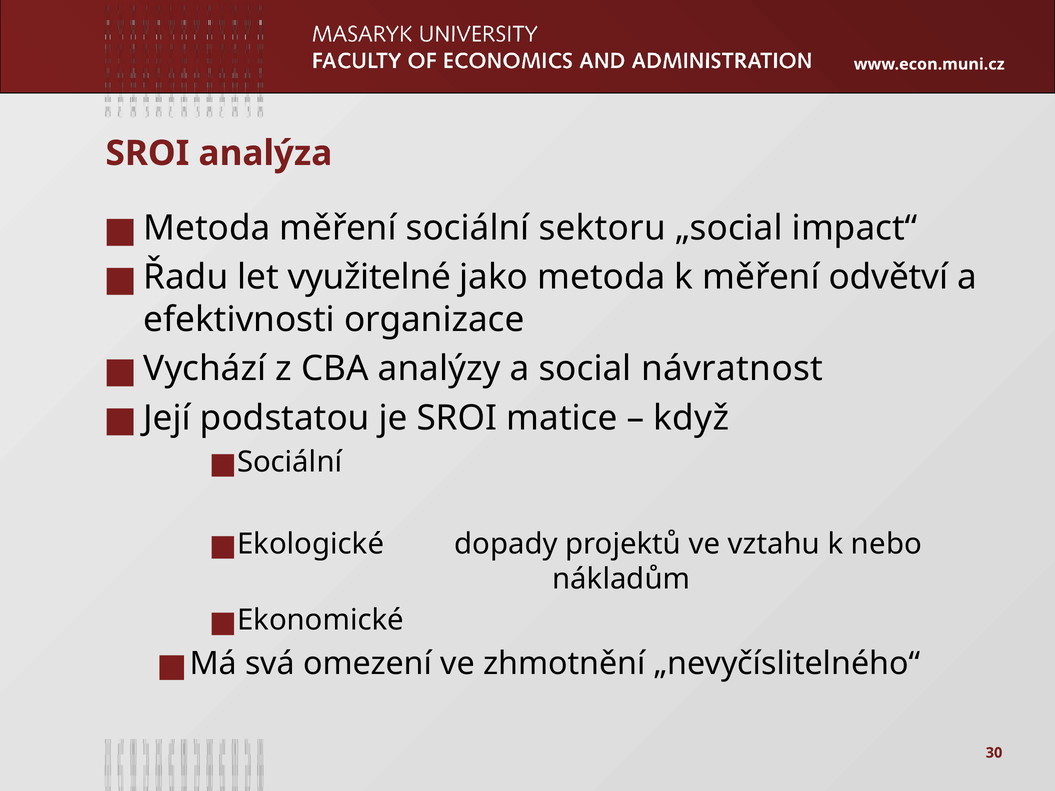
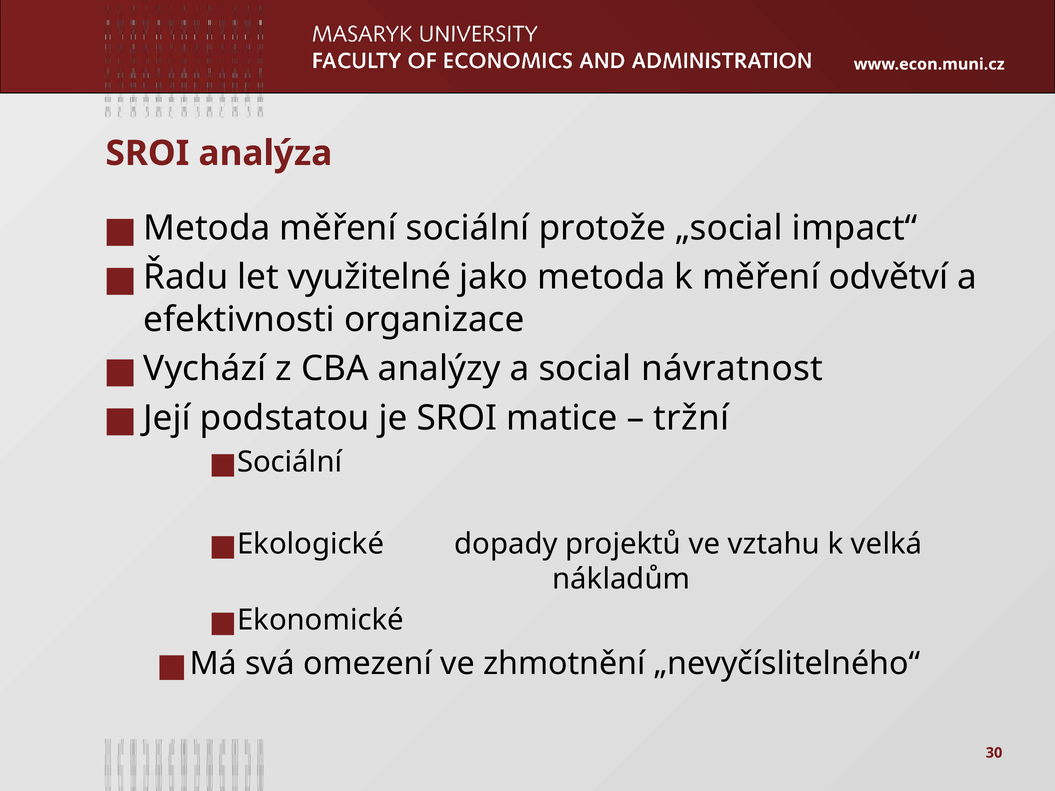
sektoru: sektoru -> protože (602, 228)
když: když -> tržní (691, 418)
nebo: nebo -> velká (887, 544)
